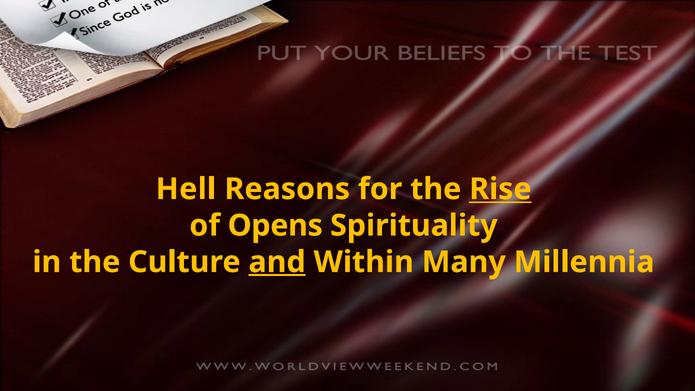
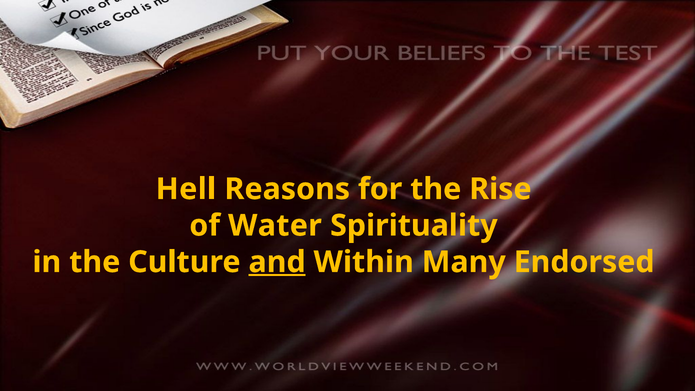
Rise underline: present -> none (500, 189)
Opens: Opens -> Water (275, 226)
Millennia: Millennia -> Endorsed (584, 262)
